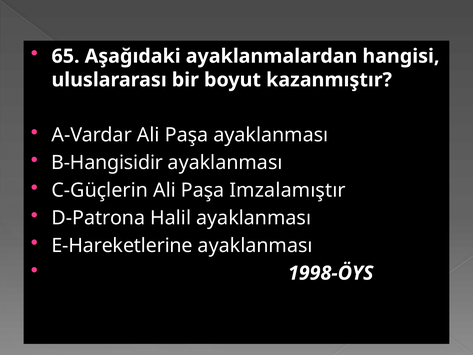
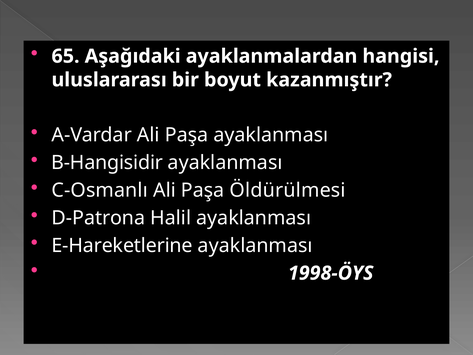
C-Güçlerin: C-Güçlerin -> C-Osmanlı (100, 190)
Imzalamıştır: Imzalamıştır -> Öldürülmesi (288, 190)
